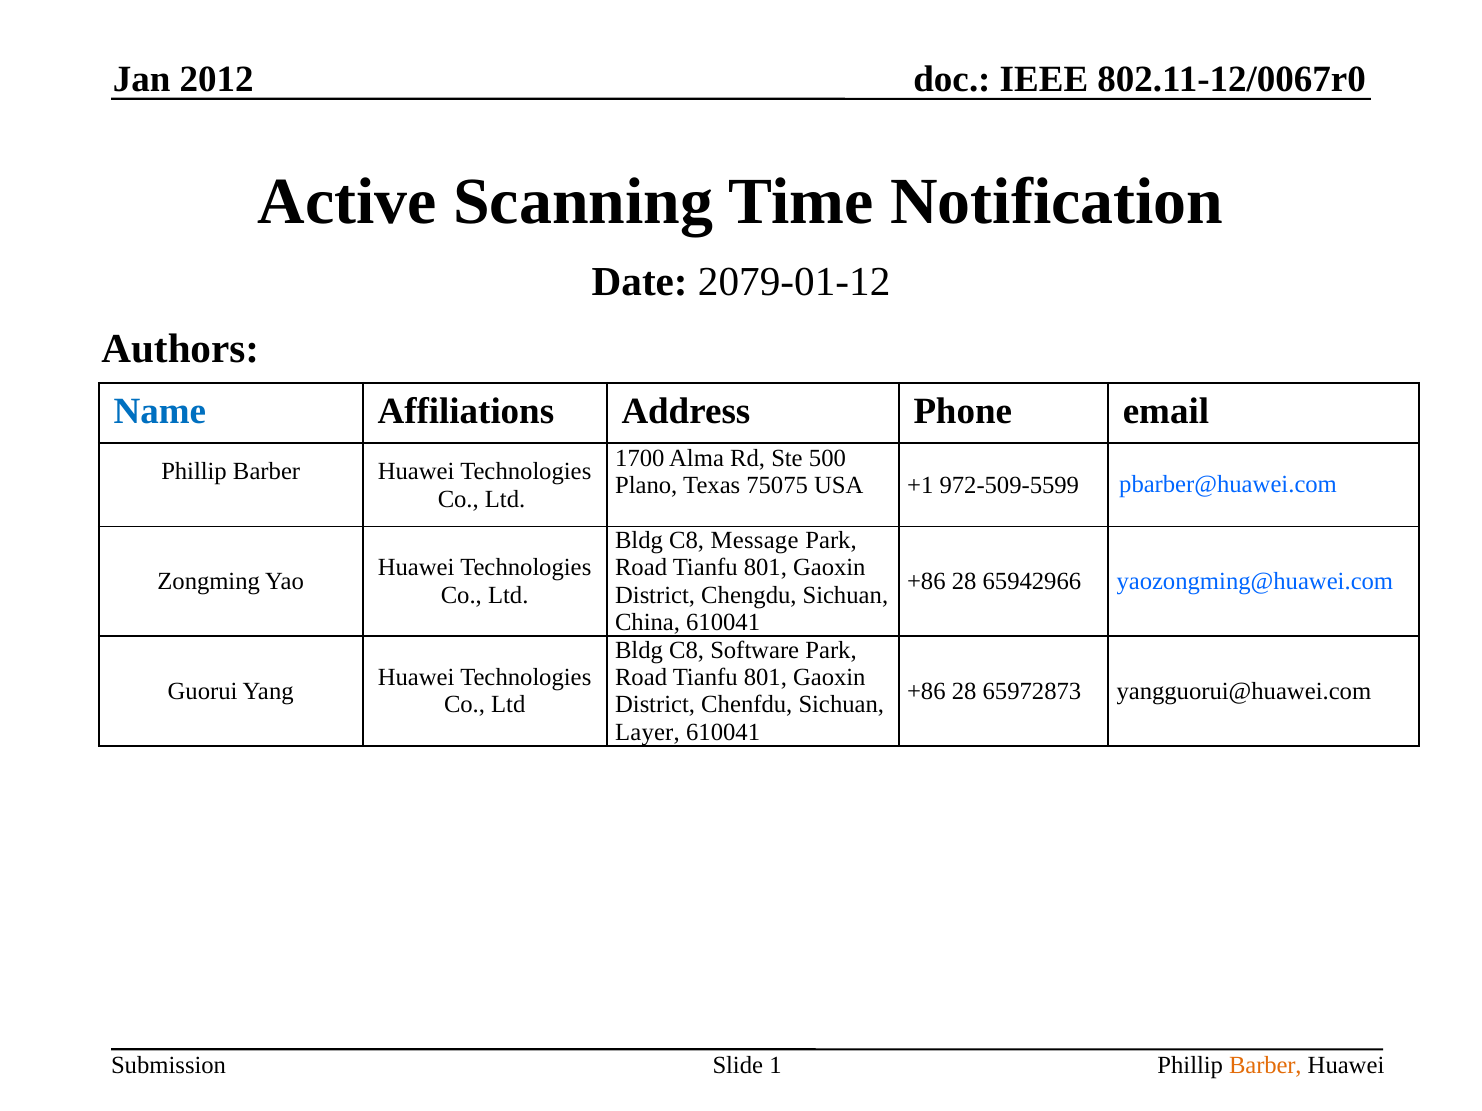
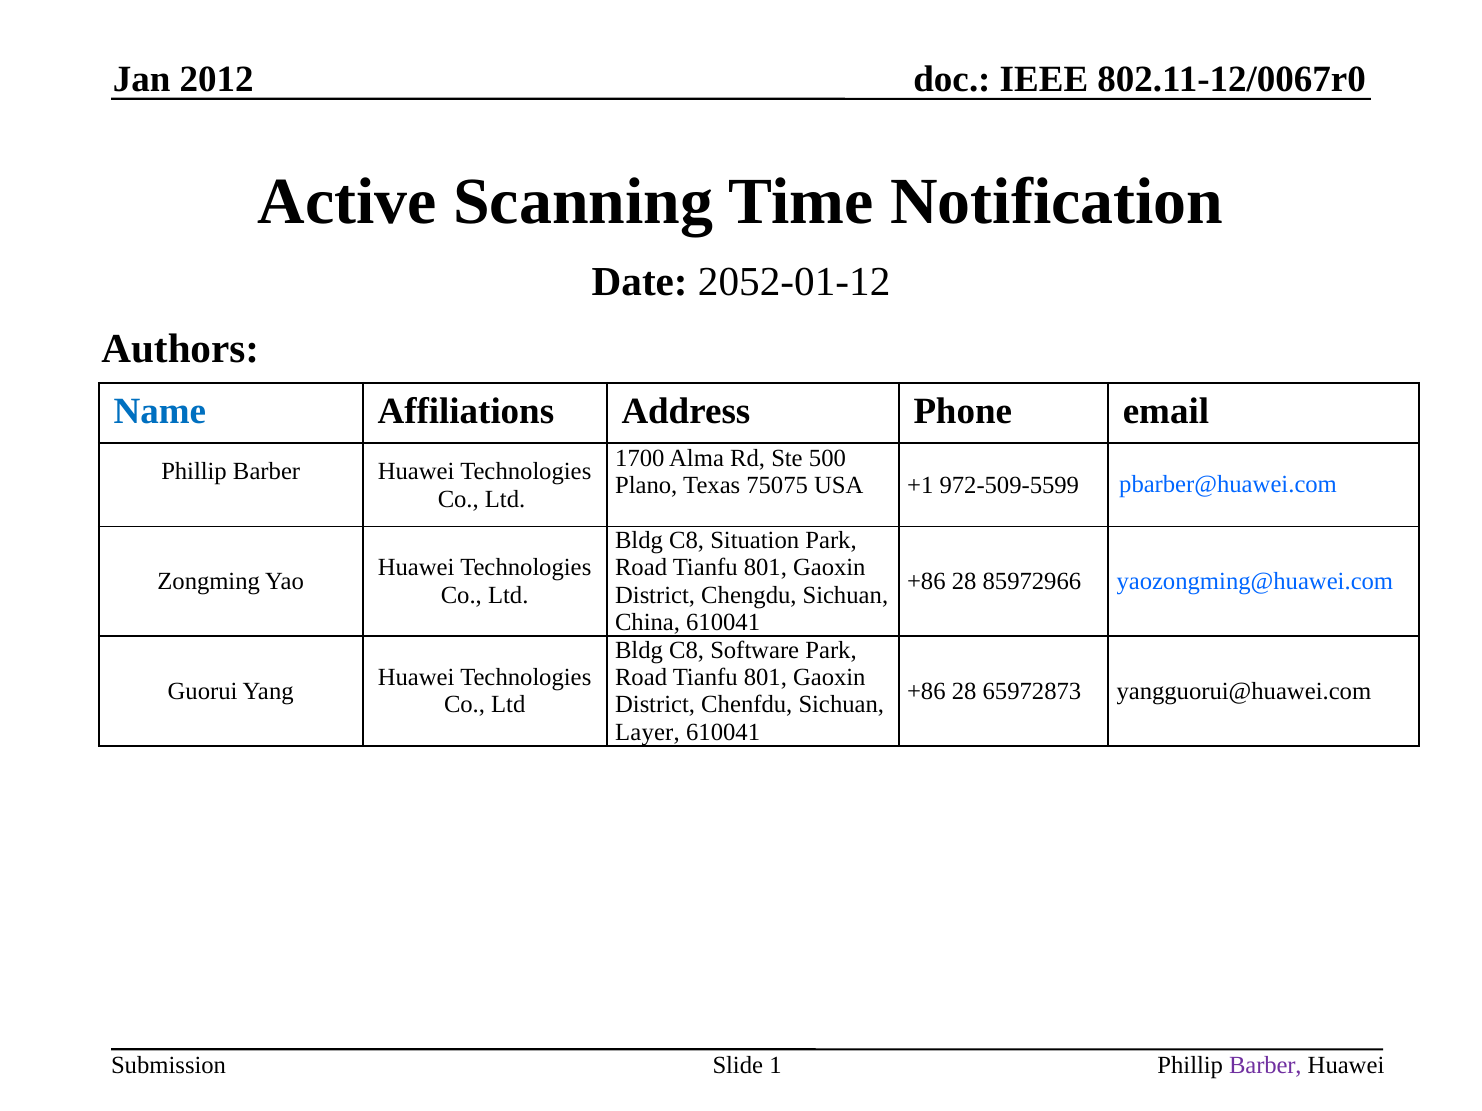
2079-01-12: 2079-01-12 -> 2052-01-12 (794, 282)
Message: Message -> Situation (755, 540)
65942966: 65942966 -> 85972966 (1032, 582)
Barber colour: orange -> purple (1265, 1066)
